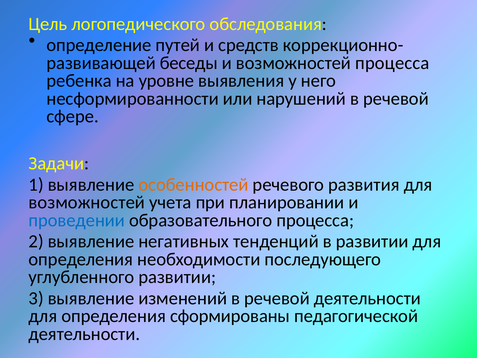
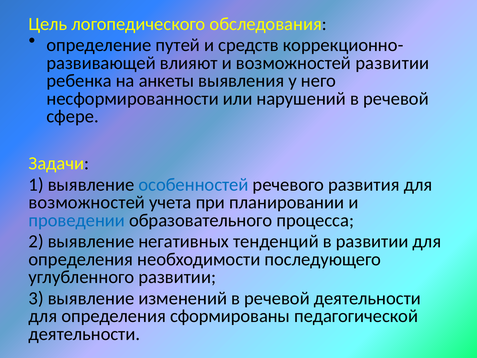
беседы: беседы -> влияют (189, 63)
возможностей процесса: процесса -> развитии (392, 63)
уровне: уровне -> анкеты (166, 81)
особенностей colour: orange -> blue (194, 184)
